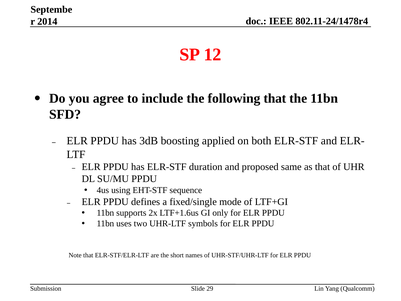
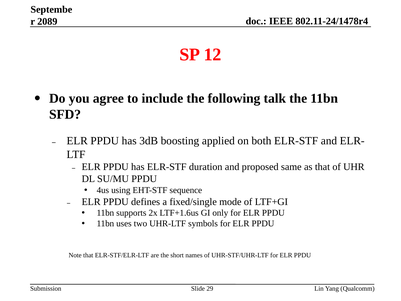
2014: 2014 -> 2089 (47, 21)
following that: that -> talk (275, 98)
